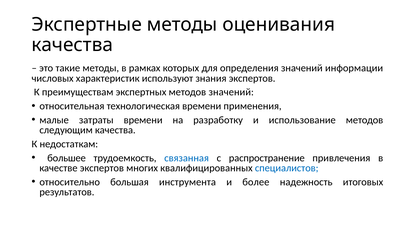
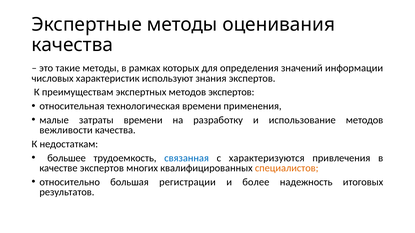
методов значений: значений -> экспертов (231, 92)
следующим: следующим -> вежливости (66, 130)
распространение: распространение -> характеризуются (267, 158)
специалистов colour: blue -> orange (287, 168)
инструмента: инструмента -> регистрации (187, 182)
